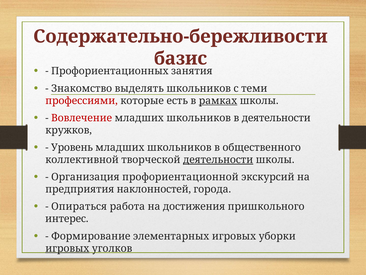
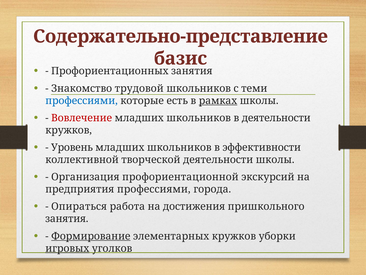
Содержательно-бережливости: Содержательно-бережливости -> Содержательно-представление (181, 36)
выделять: выделять -> трудовой (139, 88)
профессиями colour: red -> blue (82, 100)
общественного: общественного -> эффективности (262, 147)
деятельности underline: present -> none (218, 159)
предприятия наклонностей: наклонностей -> профессиями (154, 189)
интерес: интерес -> занятия (67, 218)
Формирование underline: none -> present (91, 236)
элементарных игровых: игровых -> кружков (234, 236)
